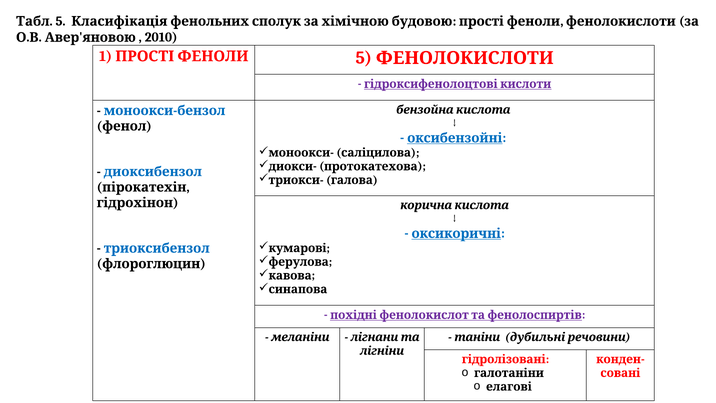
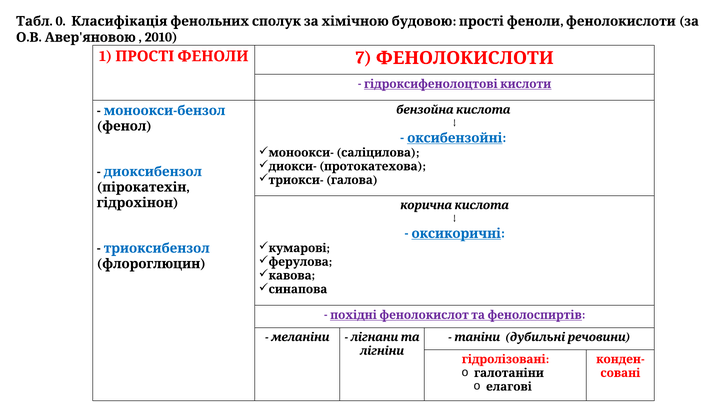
5: 5 -> 0 (61, 21)
5: 5 -> 7 (364, 58)
